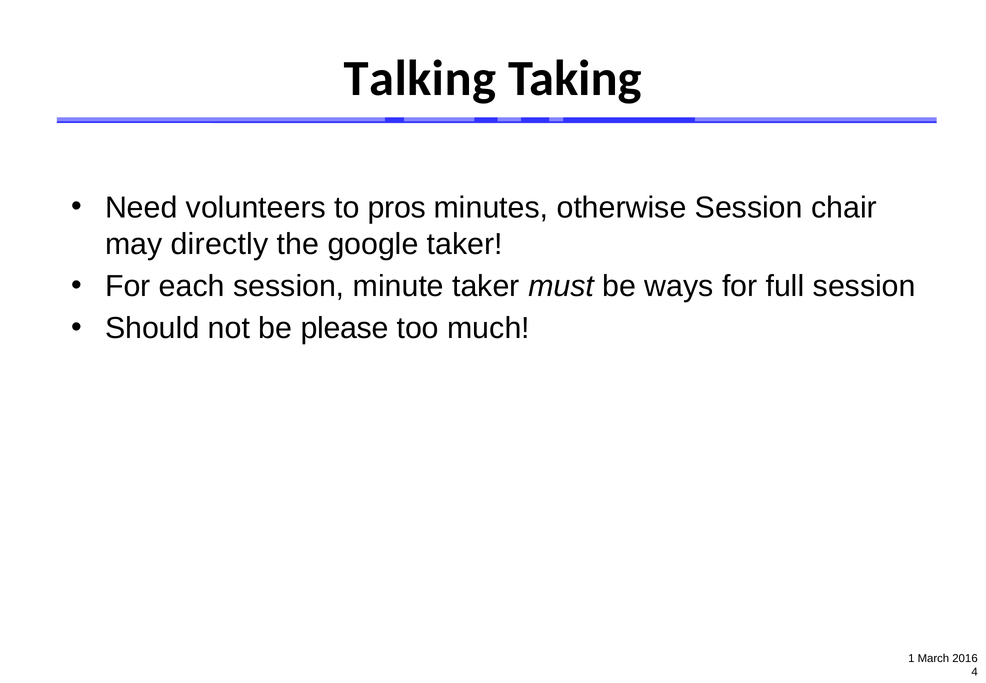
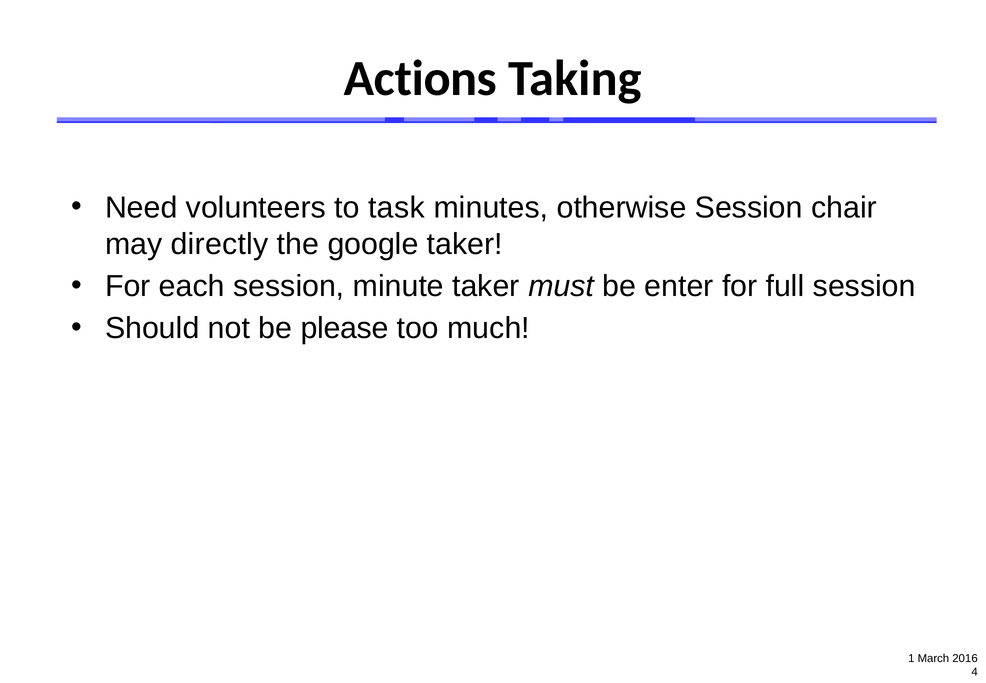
Talking: Talking -> Actions (420, 78)
pros: pros -> task (396, 208)
ways: ways -> enter (679, 286)
